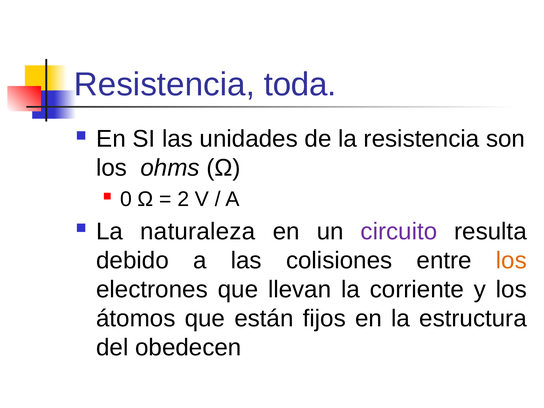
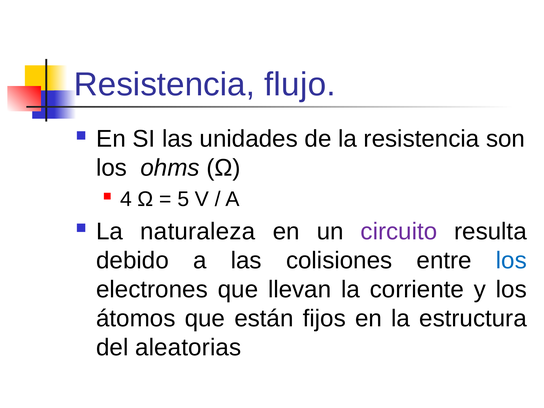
toda: toda -> flujo (300, 84)
0: 0 -> 4 (126, 199)
2: 2 -> 5 (183, 199)
los colour: orange -> blue (511, 261)
obedecen: obedecen -> aleatorias (188, 348)
